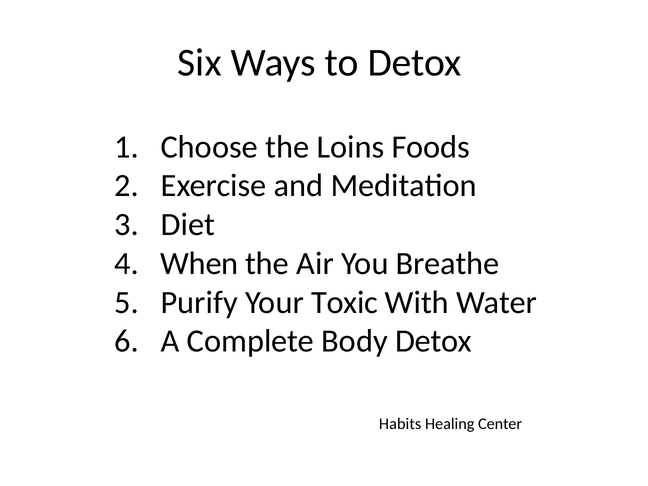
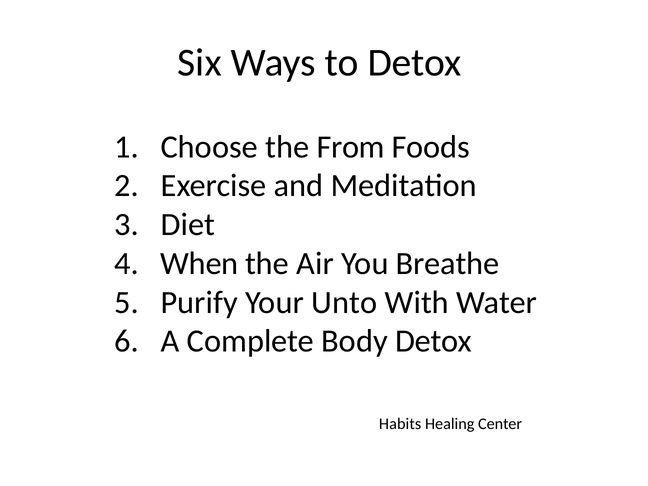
Loins: Loins -> From (351, 147)
Toxic: Toxic -> Unto (344, 302)
